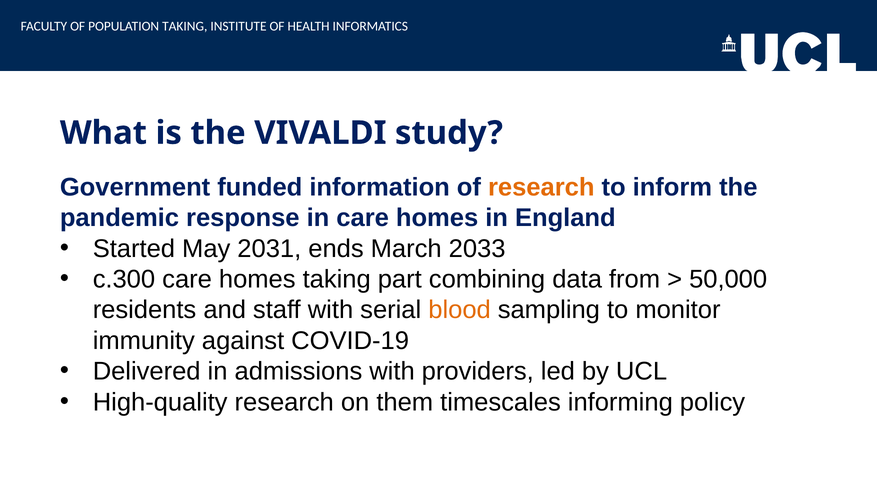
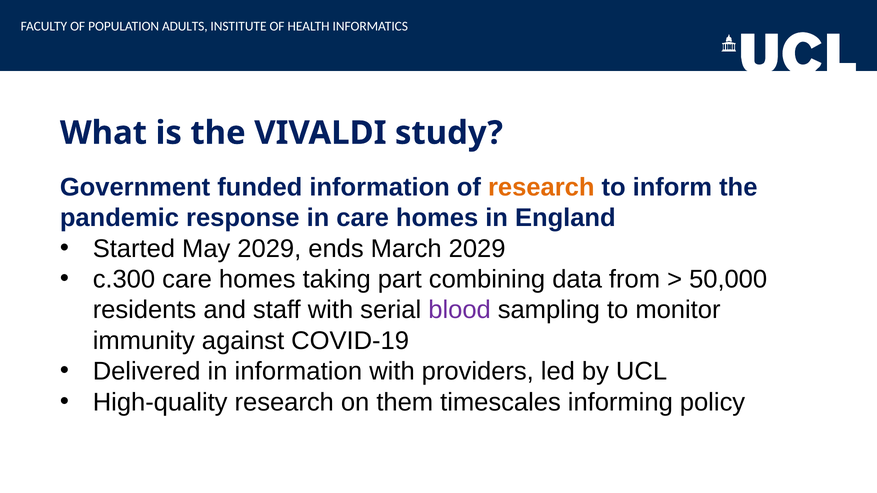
POPULATION TAKING: TAKING -> ADULTS (185, 27)
May 2031: 2031 -> 2029 (269, 249)
March 2033: 2033 -> 2029 (477, 249)
blood colour: orange -> purple (460, 310)
in admissions: admissions -> information (298, 372)
